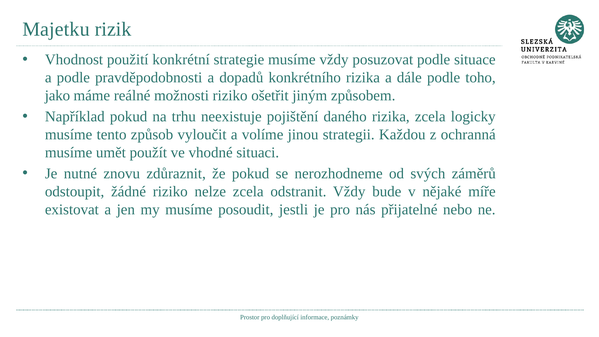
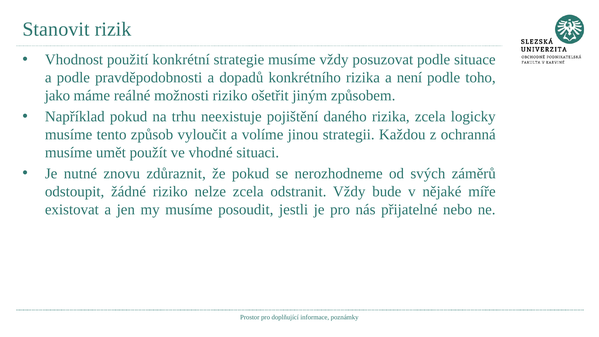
Majetku: Majetku -> Stanovit (56, 29)
dále: dále -> není (409, 78)
